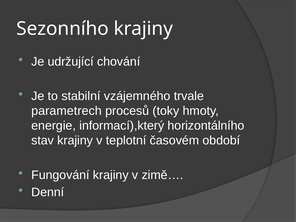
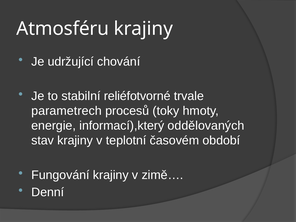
Sezonního: Sezonního -> Atmosféru (63, 29)
vzájemného: vzájemného -> reliéfotvorné (137, 96)
horizontálního: horizontálního -> oddělovaných (206, 126)
